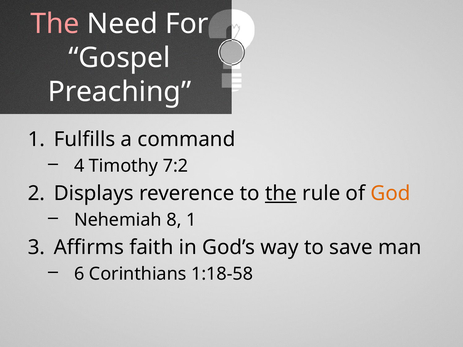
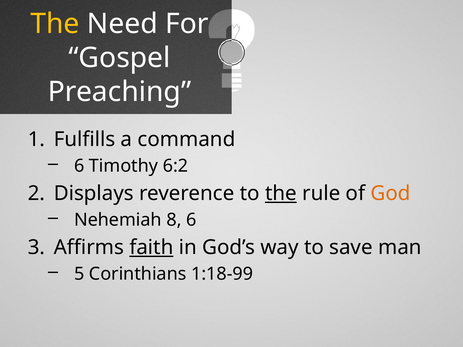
The colour: pink -> yellow (55, 24)
4: 4 -> 6 (79, 166)
7:2: 7:2 -> 6:2 (175, 166)
8 1: 1 -> 6 (191, 220)
faith underline: none -> present (151, 248)
6: 6 -> 5 (79, 274)
1:18-58: 1:18-58 -> 1:18-99 (222, 274)
